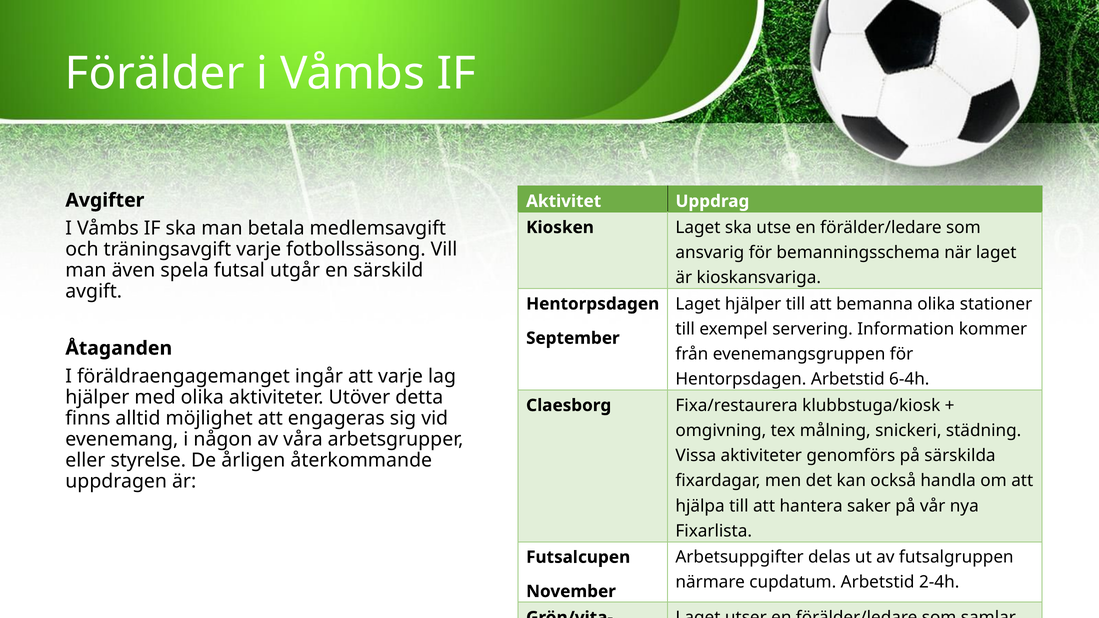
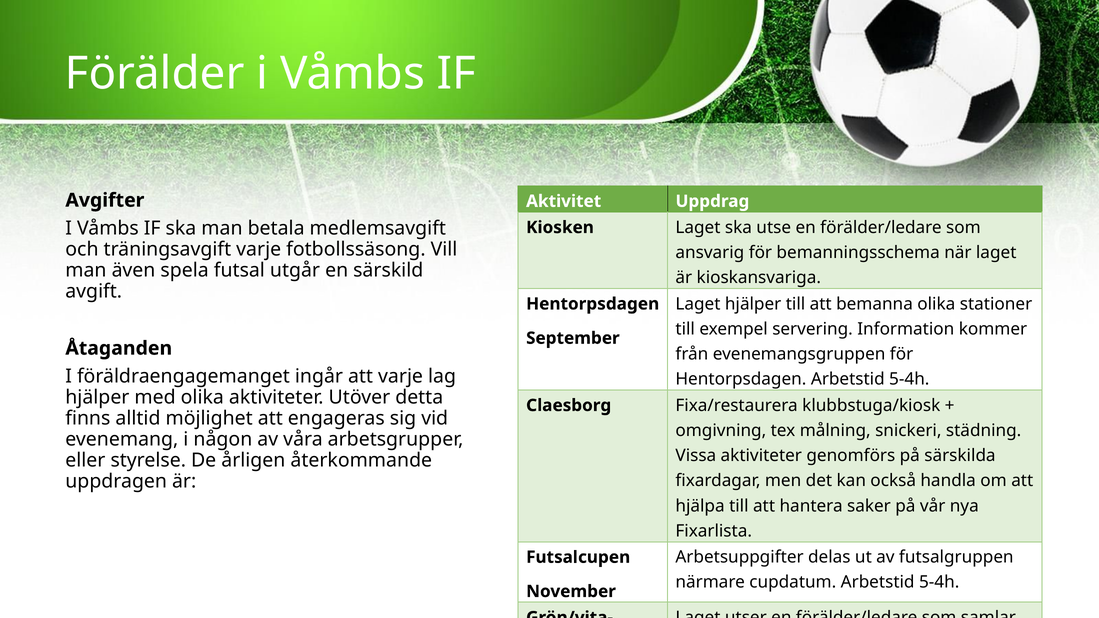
Hentorpsdagen Arbetstid 6-4h: 6-4h -> 5-4h (909, 379)
cupdatum Arbetstid 2-4h: 2-4h -> 5-4h (939, 582)
